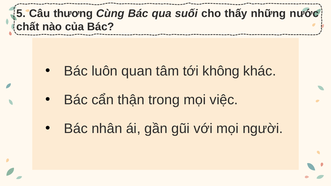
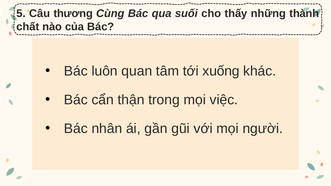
nước: nước -> thành (304, 13)
không: không -> xuống (221, 71)
